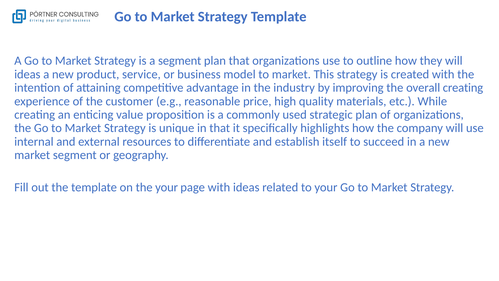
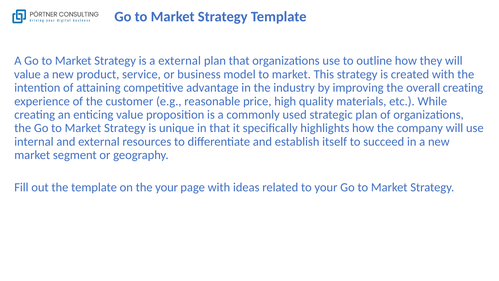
a segment: segment -> external (180, 61)
ideas: ideas -> value (27, 74)
